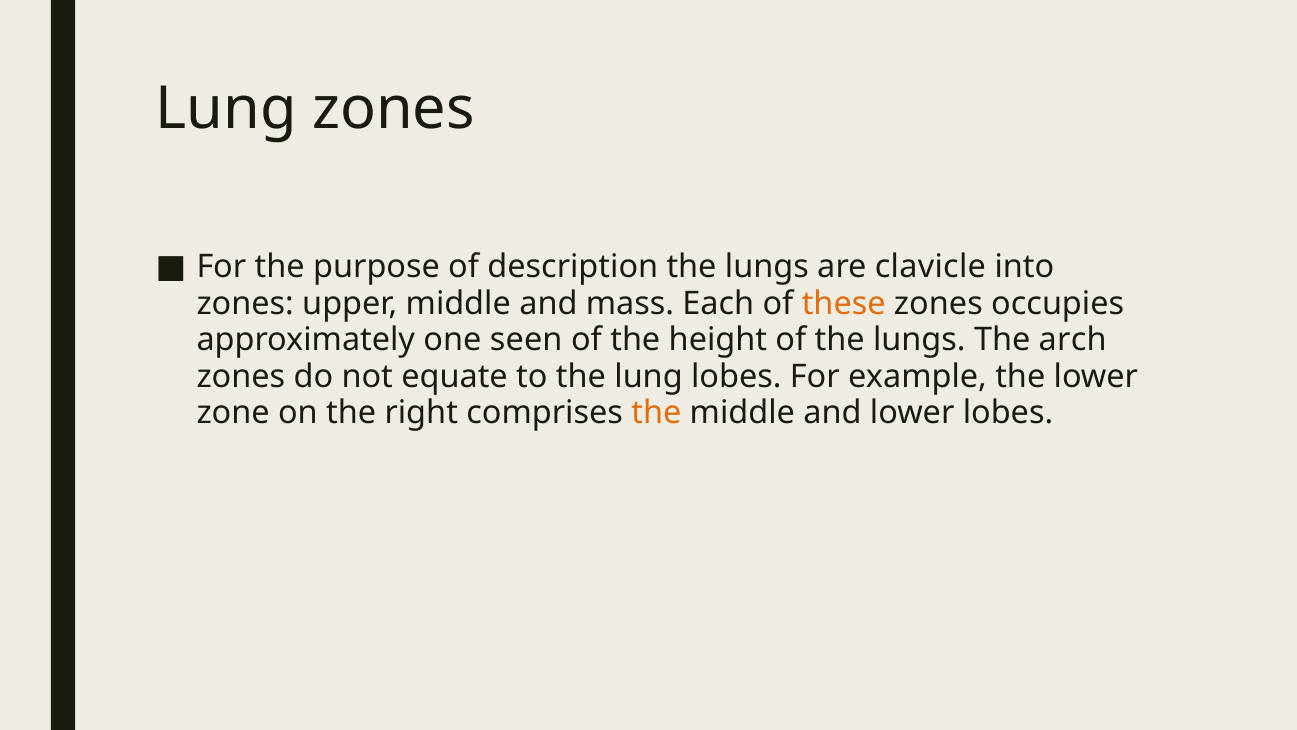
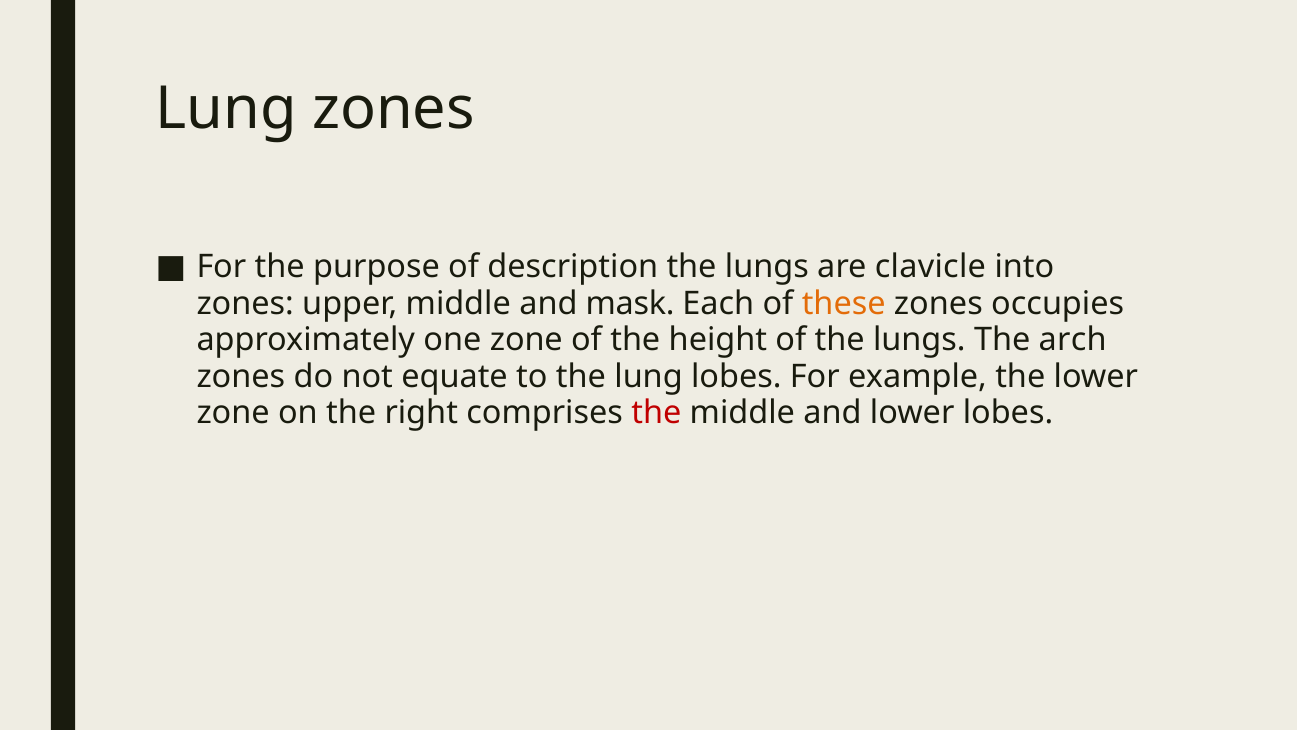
mass: mass -> mask (630, 303)
one seen: seen -> zone (526, 340)
the colour: orange -> red (656, 413)
